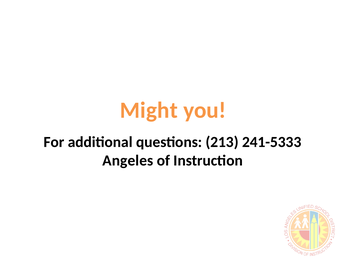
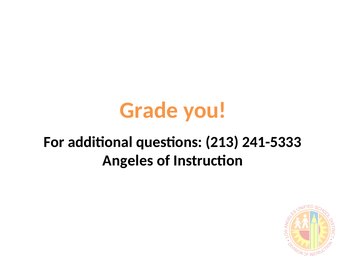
Might: Might -> Grade (149, 110)
